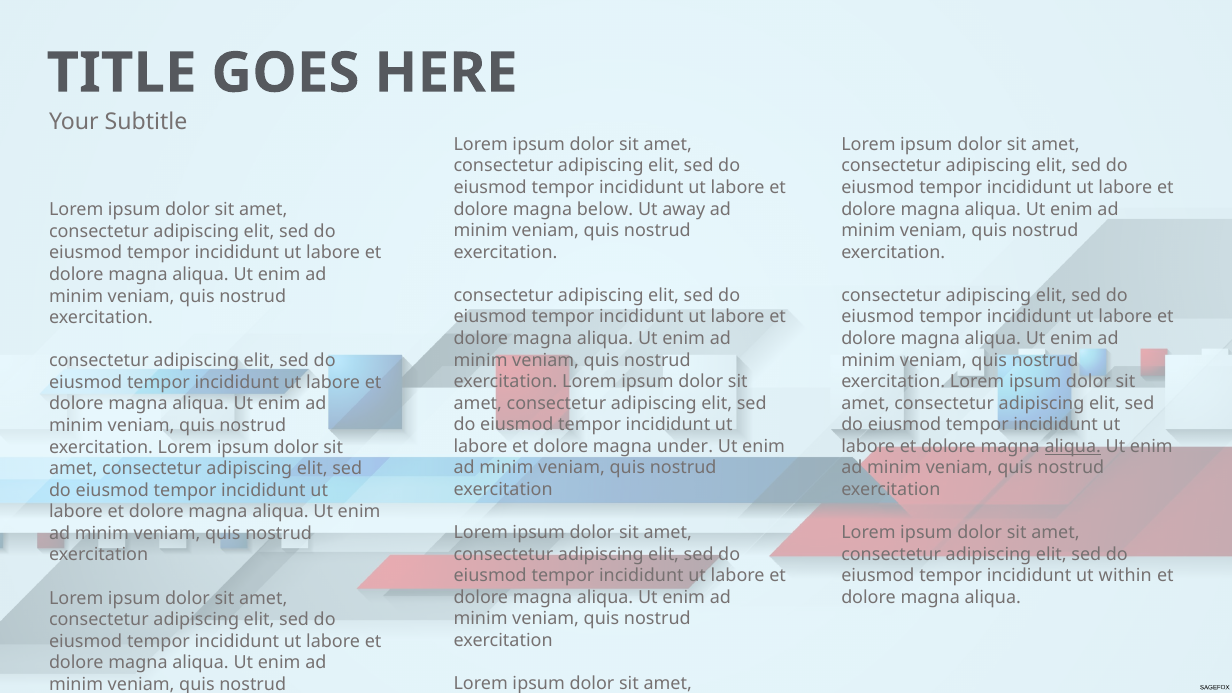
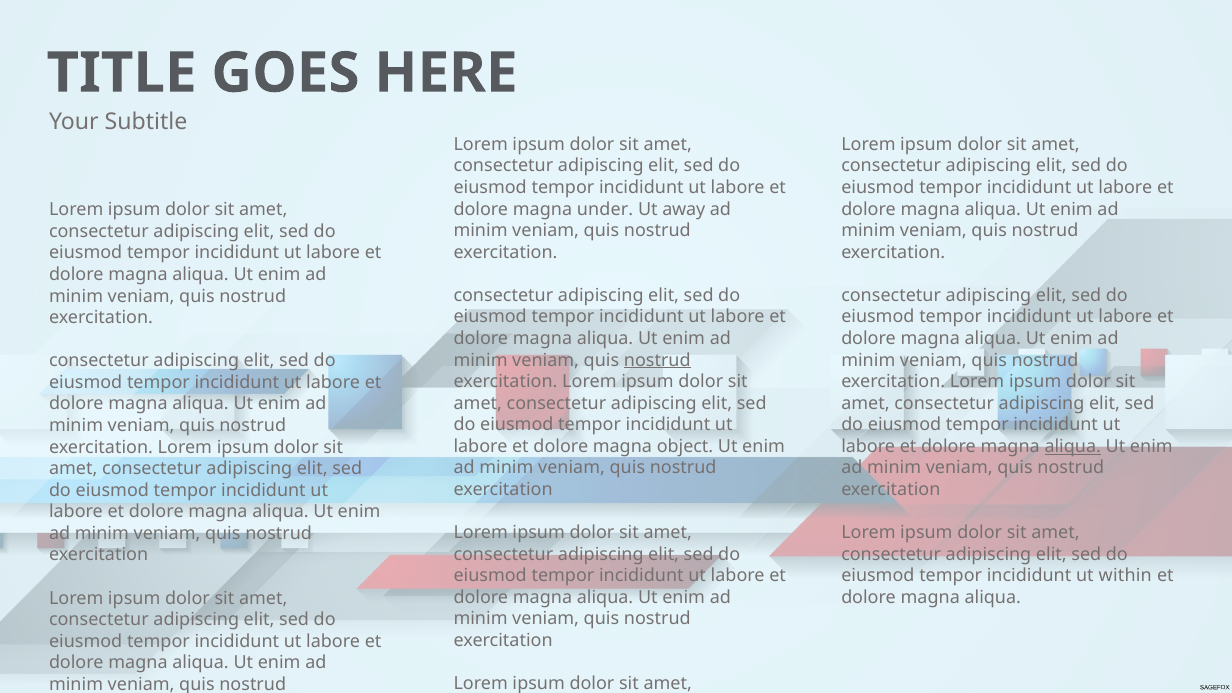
below: below -> under (605, 209)
nostrud underline: none -> present (657, 360)
under: under -> object (685, 446)
